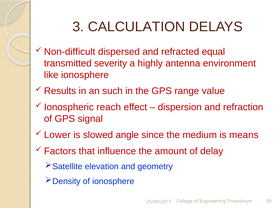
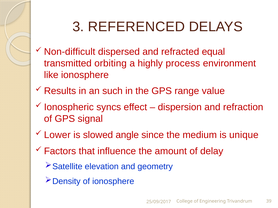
CALCULATION: CALCULATION -> REFERENCED (136, 27)
severity: severity -> orbiting (111, 63)
antenna: antenna -> process (183, 63)
reach: reach -> syncs (109, 107)
means: means -> unique (244, 135)
